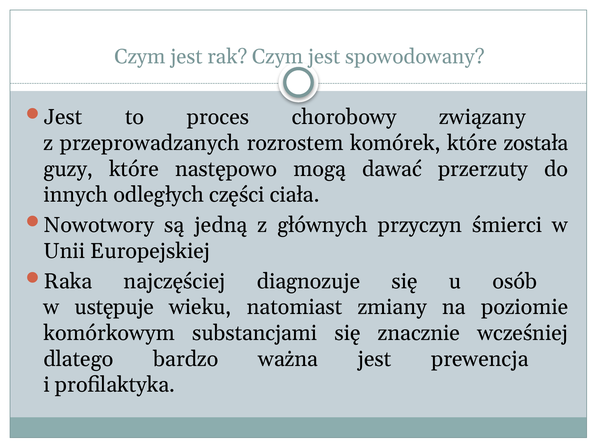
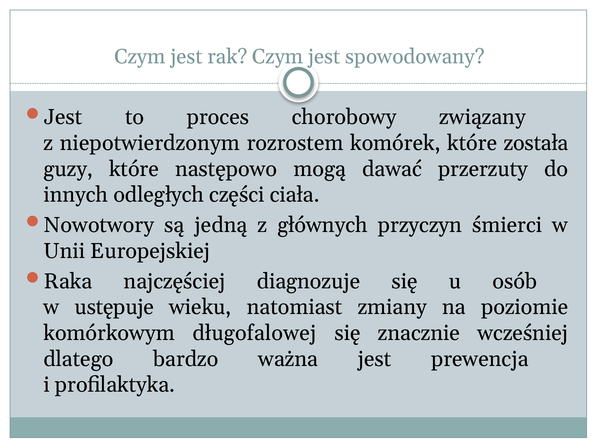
przeprowadzanych: przeprowadzanych -> niepotwierdzonym (150, 143)
substancjami: substancjami -> długofalowej (254, 333)
